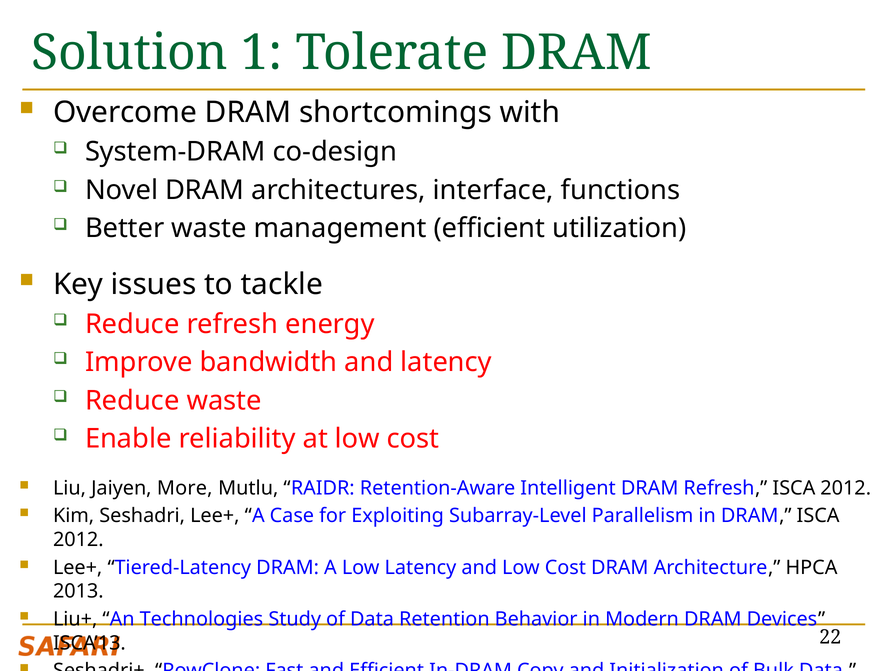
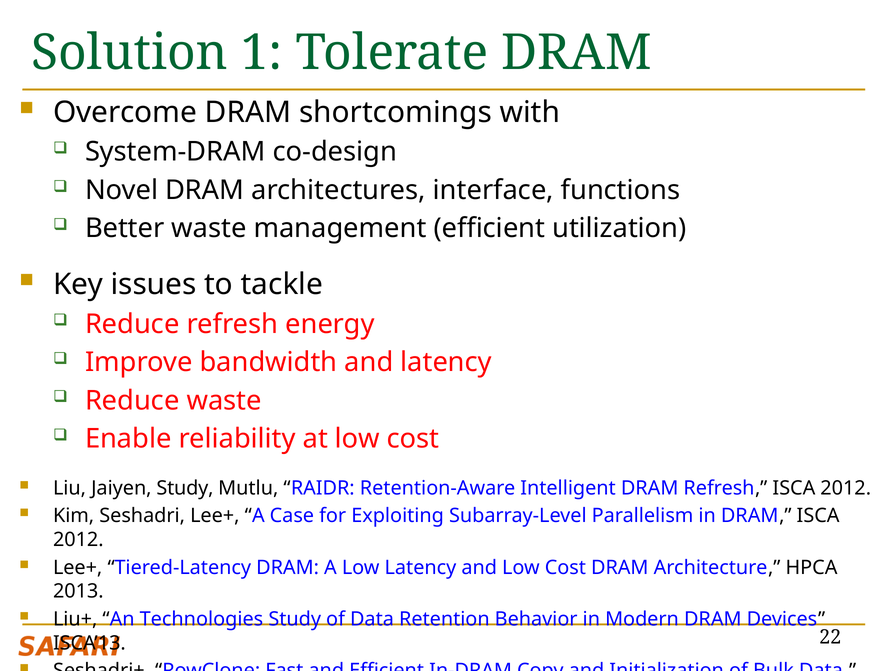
Jaiyen More: More -> Study (185, 488)
